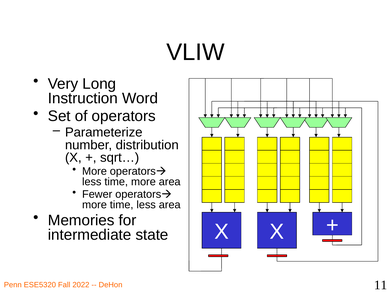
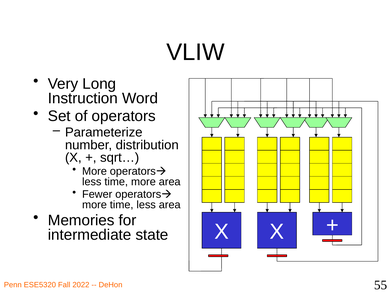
11: 11 -> 55 (381, 284)
